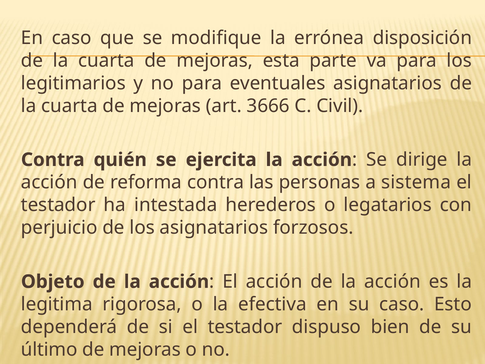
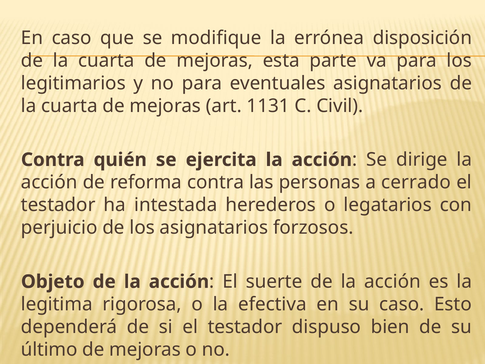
3666: 3666 -> 1131 (268, 106)
sistema: sistema -> cerrado (416, 182)
El acción: acción -> suerte (274, 281)
